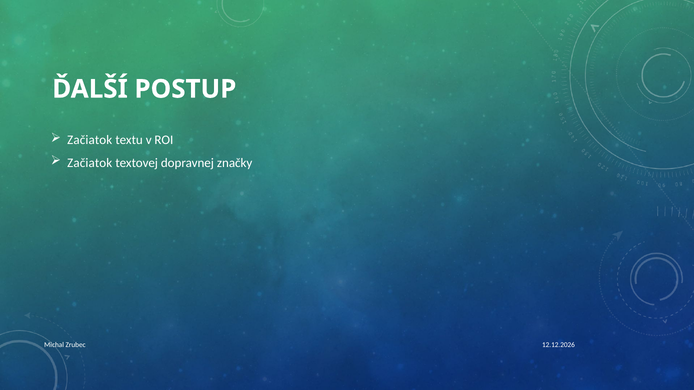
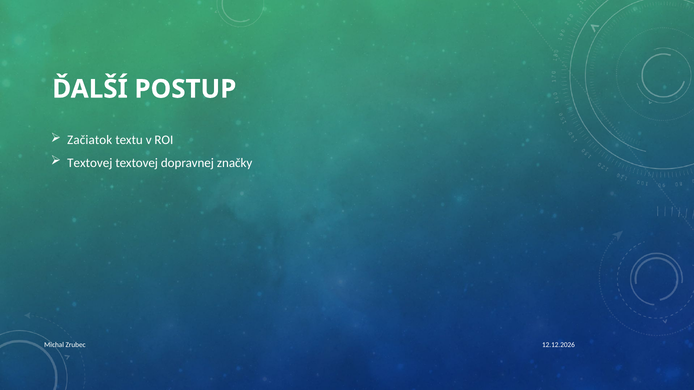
Začiatok: Začiatok -> Textovej (90, 163)
